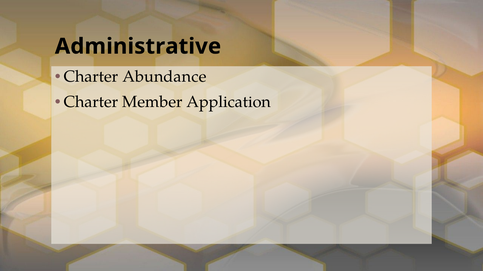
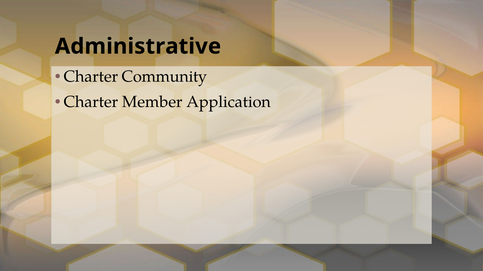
Abundance: Abundance -> Community (165, 77)
